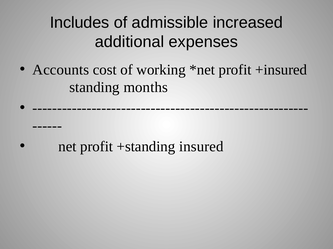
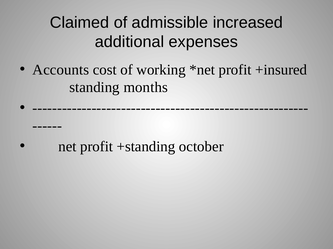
Includes: Includes -> Claimed (80, 23)
insured: insured -> october (201, 147)
